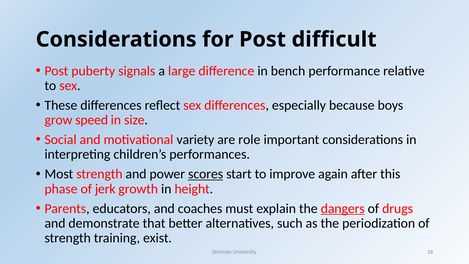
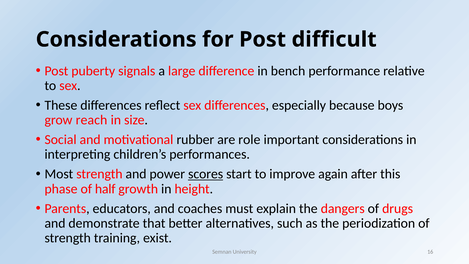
speed: speed -> reach (91, 120)
variety: variety -> rubber (195, 140)
jerk: jerk -> half (105, 189)
dangers underline: present -> none (343, 208)
